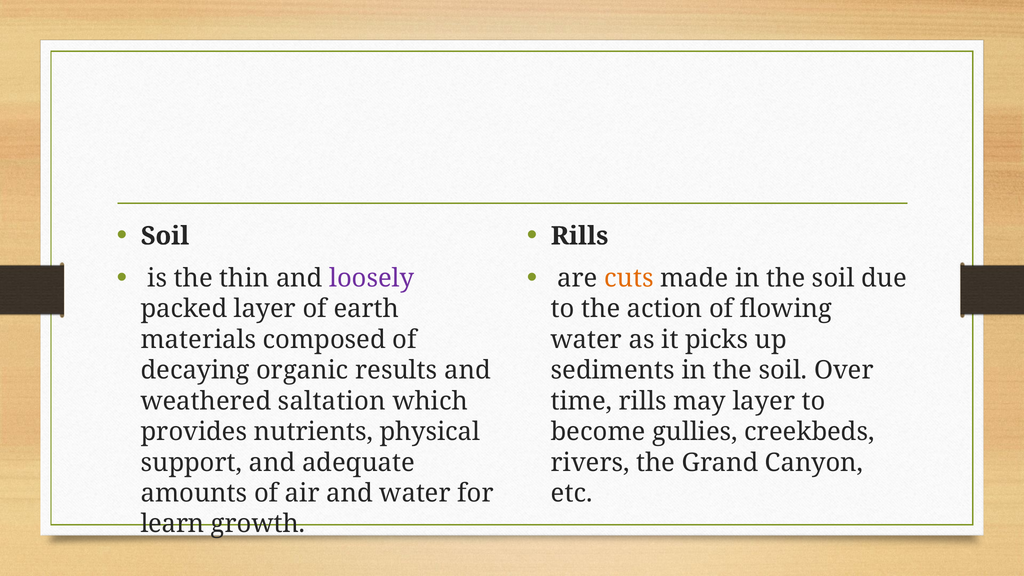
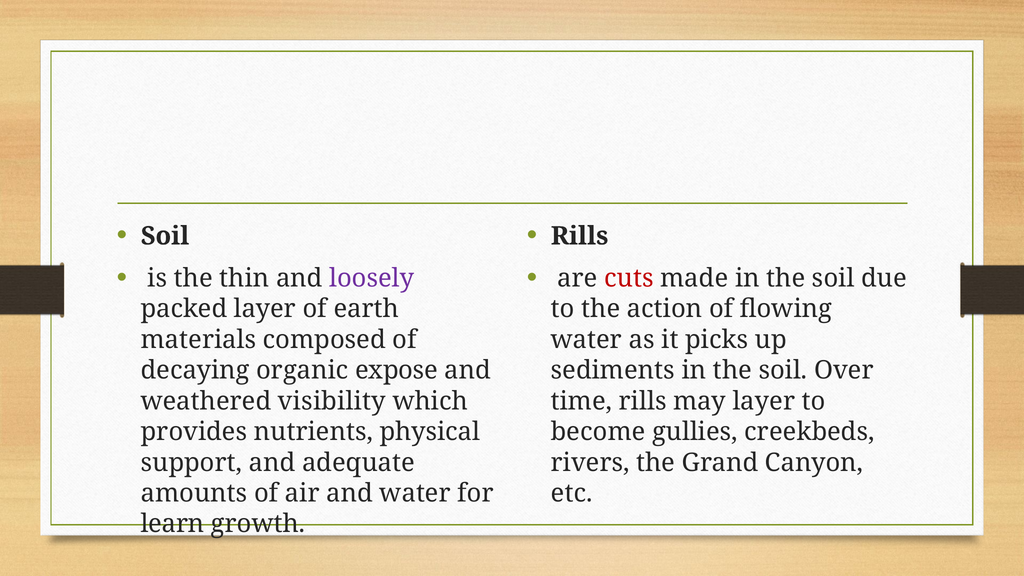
cuts colour: orange -> red (629, 278)
results: results -> expose (396, 370)
saltation: saltation -> visibility (332, 401)
